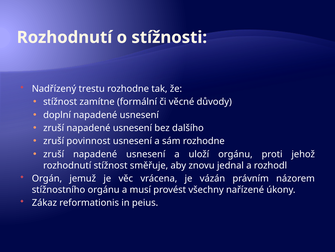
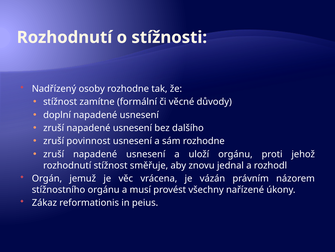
trestu: trestu -> osoby (92, 89)
